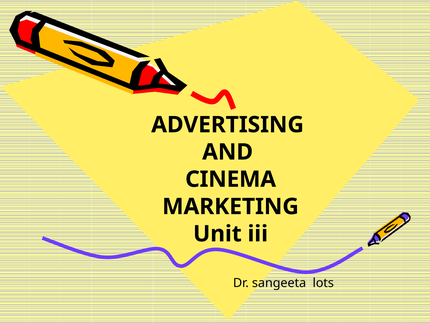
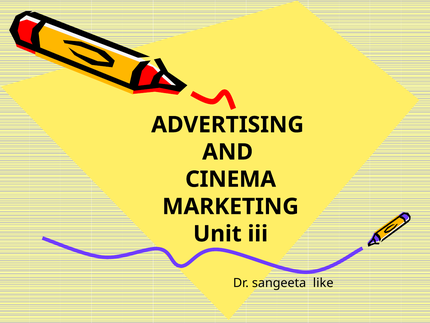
lots: lots -> like (323, 283)
